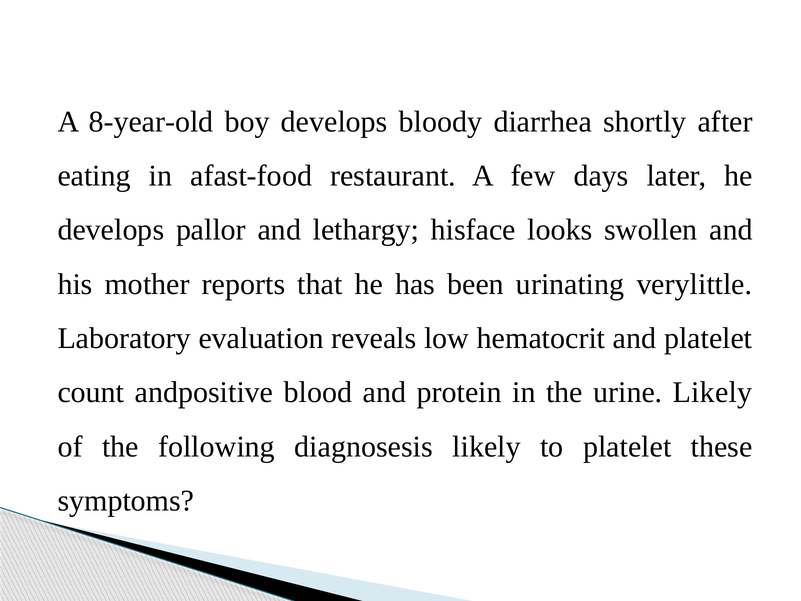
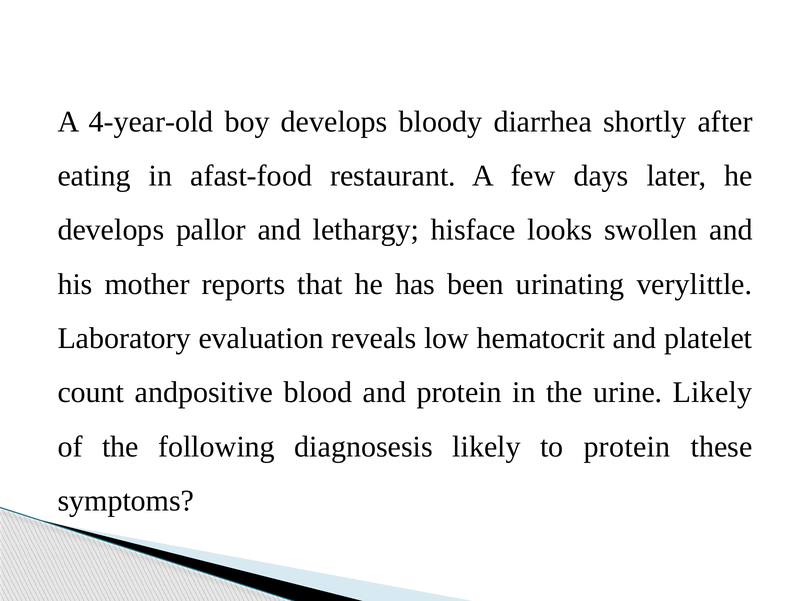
8-year-old: 8-year-old -> 4-year-old (151, 122)
to platelet: platelet -> protein (627, 446)
